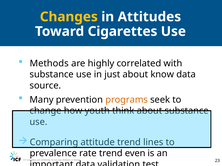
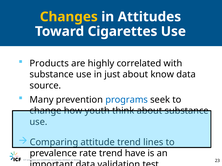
Methods: Methods -> Products (49, 64)
programs colour: orange -> blue (127, 100)
even: even -> have (135, 154)
